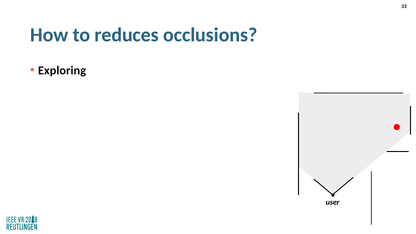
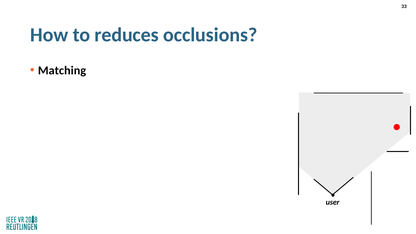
Exploring: Exploring -> Matching (62, 70)
